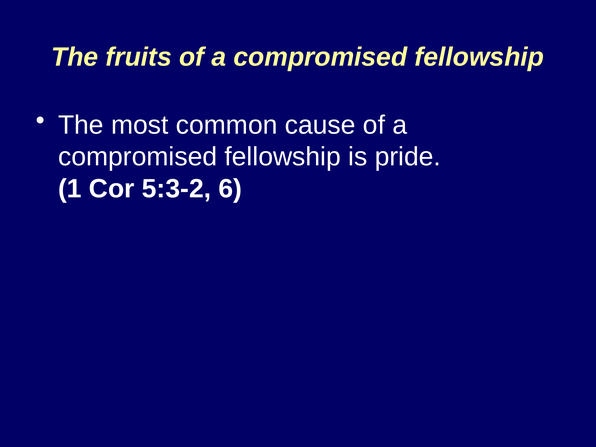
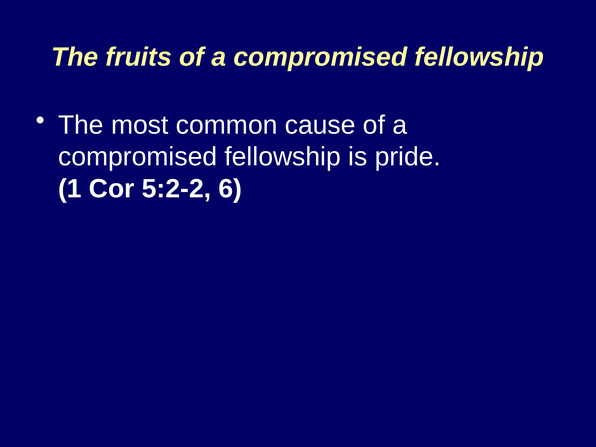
5:3-2: 5:3-2 -> 5:2-2 (176, 189)
